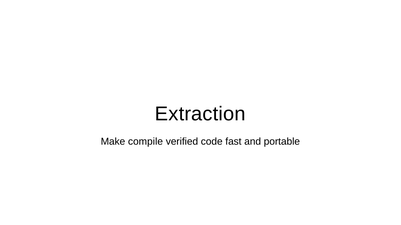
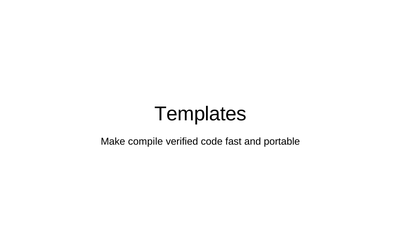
Extraction: Extraction -> Templates (201, 114)
